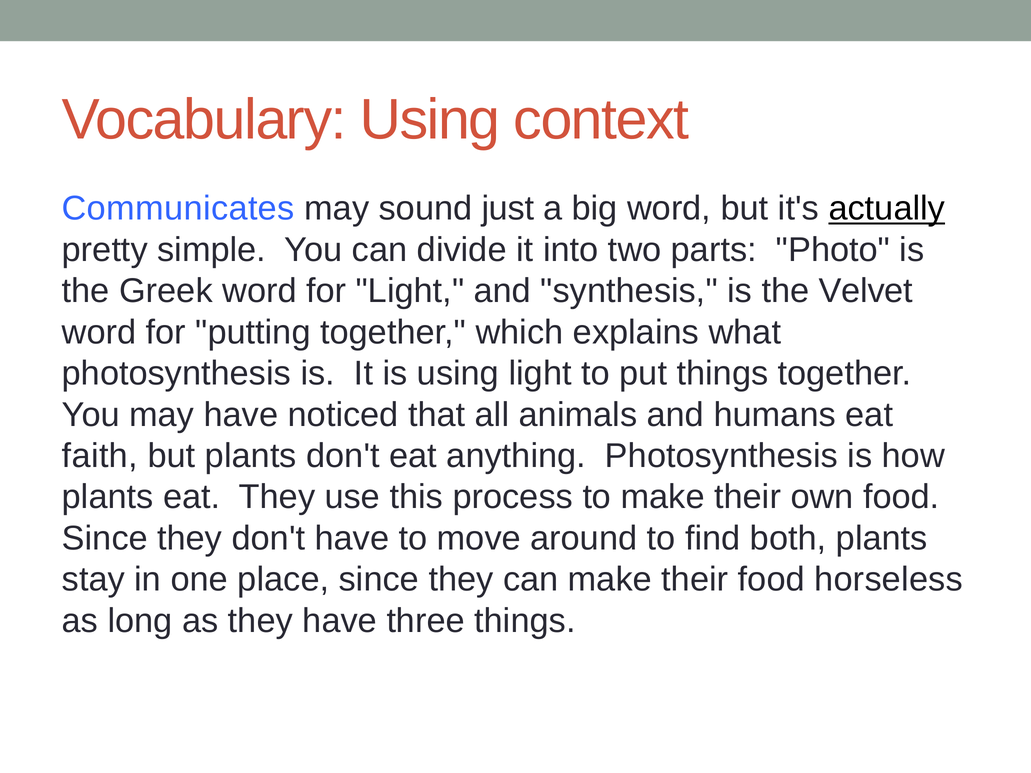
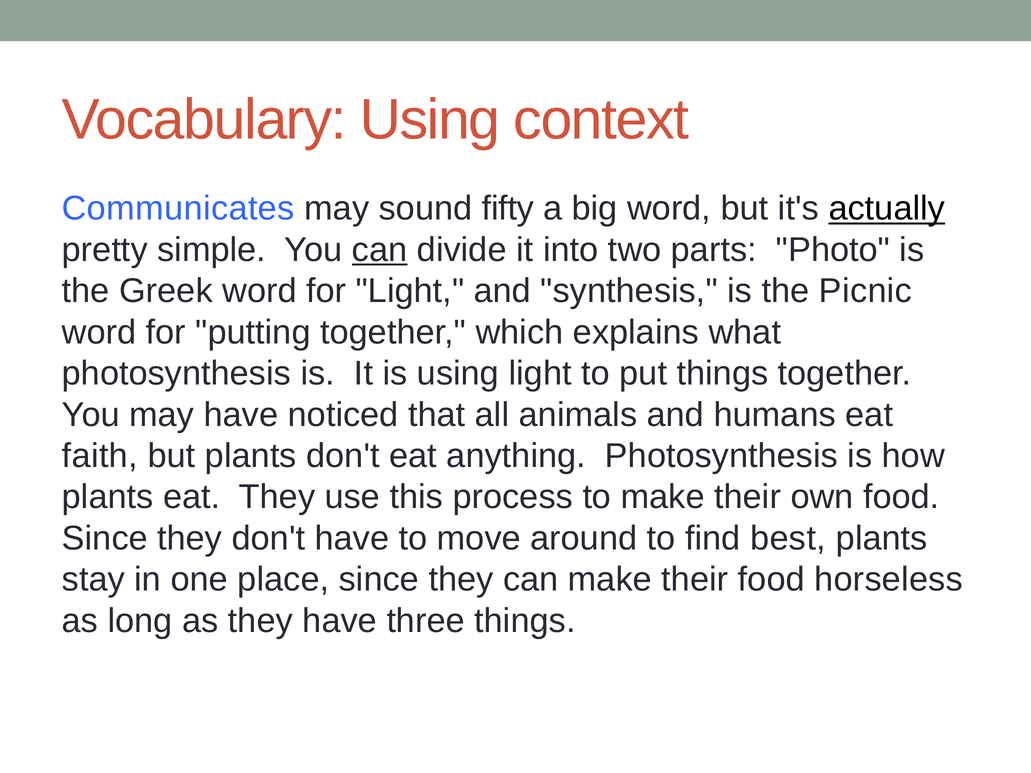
just: just -> fifty (508, 209)
can underline: none -> present (380, 250)
Velvet: Velvet -> Picnic (865, 291)
both: both -> best (788, 539)
